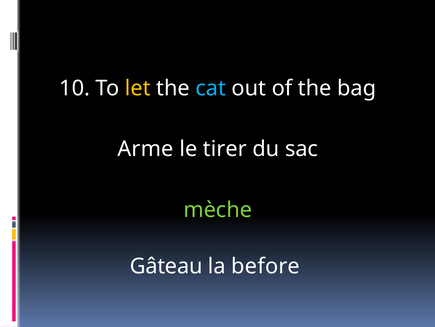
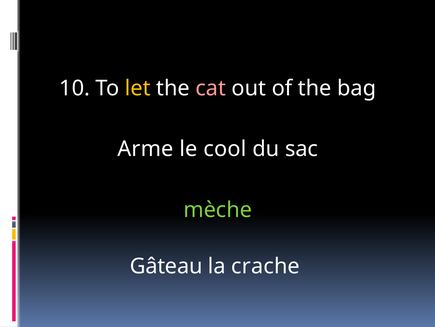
cat colour: light blue -> pink (211, 88)
tirer: tirer -> cool (225, 149)
before: before -> crache (266, 266)
